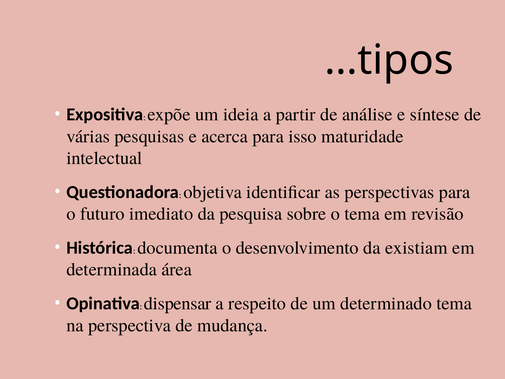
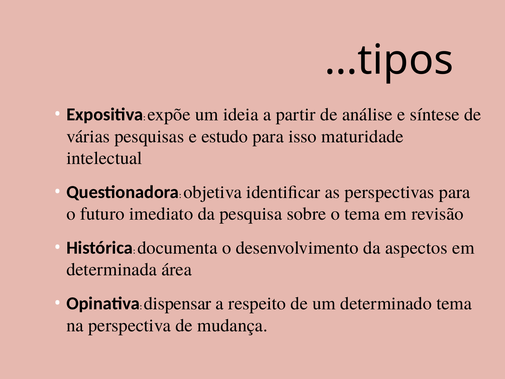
acerca: acerca -> estudo (225, 136)
existiam: existiam -> aspectos (416, 248)
